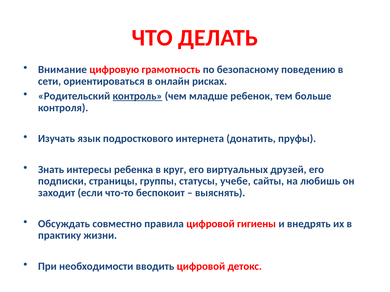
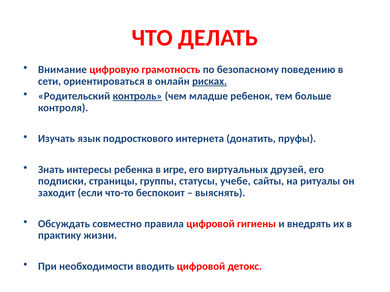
рисках underline: none -> present (210, 81)
круг: круг -> игре (175, 170)
любишь: любишь -> ритуалы (320, 181)
